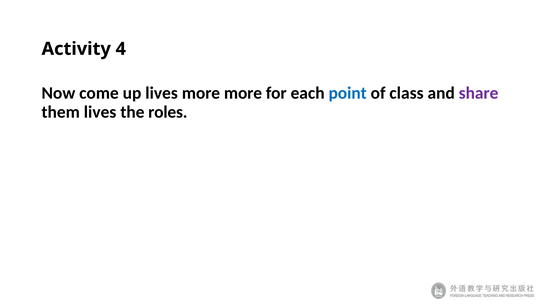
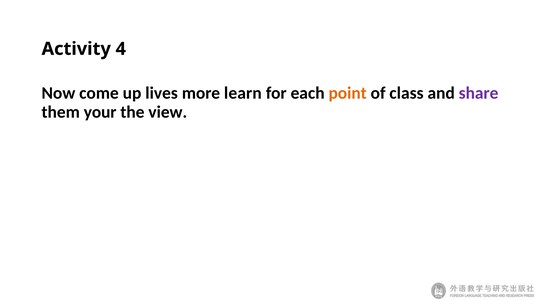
more more: more -> learn (243, 93)
point colour: blue -> orange (348, 93)
them lives: lives -> your (100, 112)
roles: roles -> view (168, 112)
